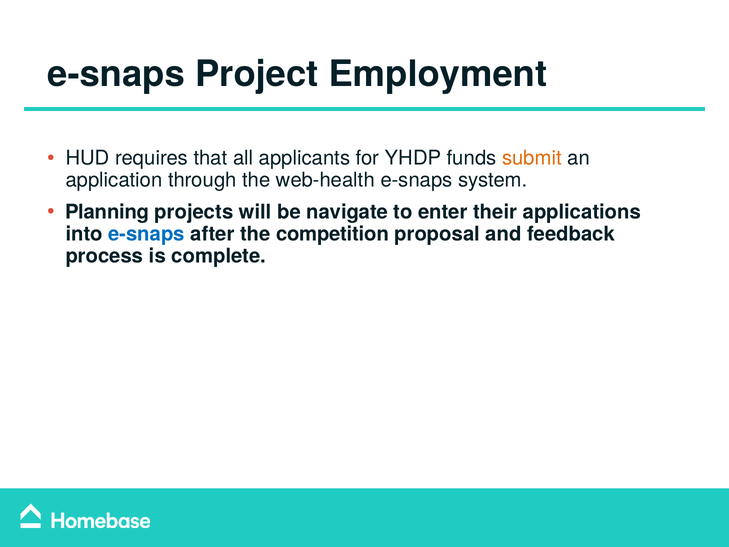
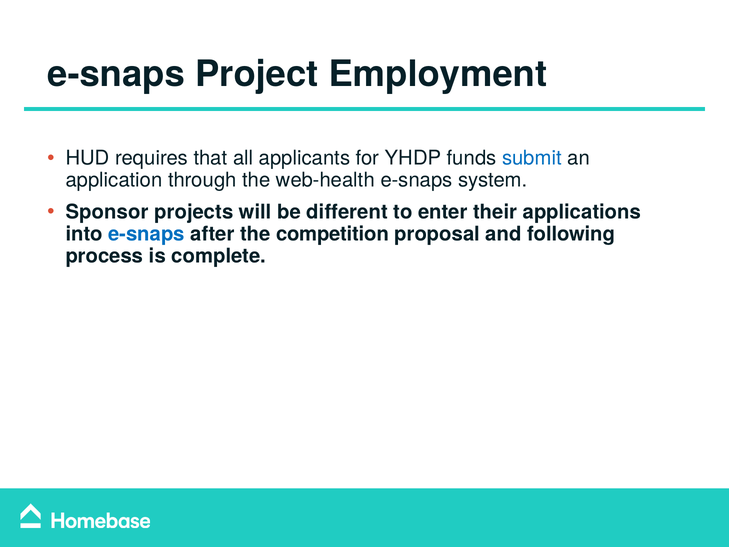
submit colour: orange -> blue (532, 158)
Planning: Planning -> Sponsor (107, 212)
navigate: navigate -> different (347, 212)
feedback: feedback -> following (571, 234)
